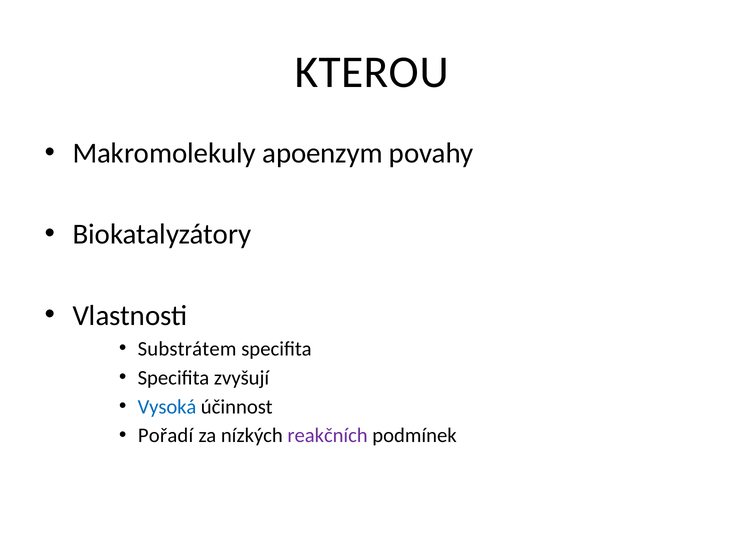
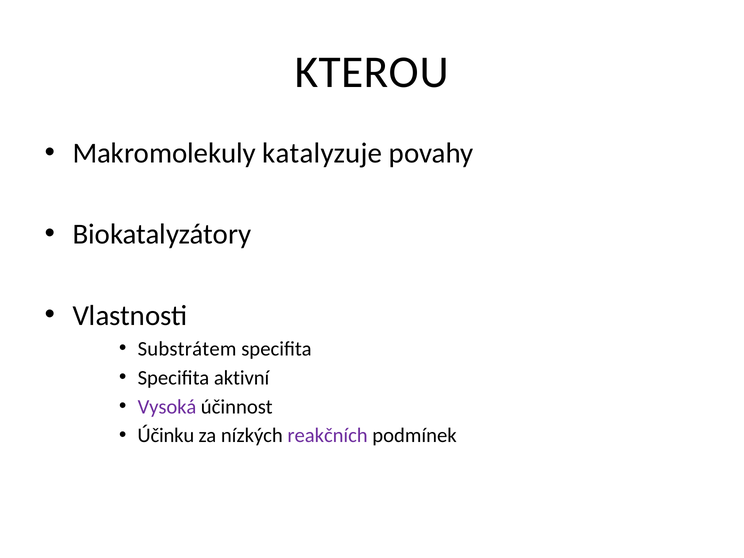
apoenzym: apoenzym -> katalyzuje (322, 153)
zvyšují: zvyšují -> aktivní (242, 378)
Vysoká colour: blue -> purple (167, 407)
Pořadí: Pořadí -> Účinku (166, 436)
